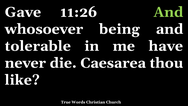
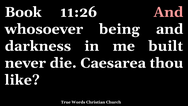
Gave: Gave -> Book (23, 12)
And colour: light green -> pink (168, 12)
tolerable: tolerable -> darkness (38, 46)
have: have -> built (166, 46)
